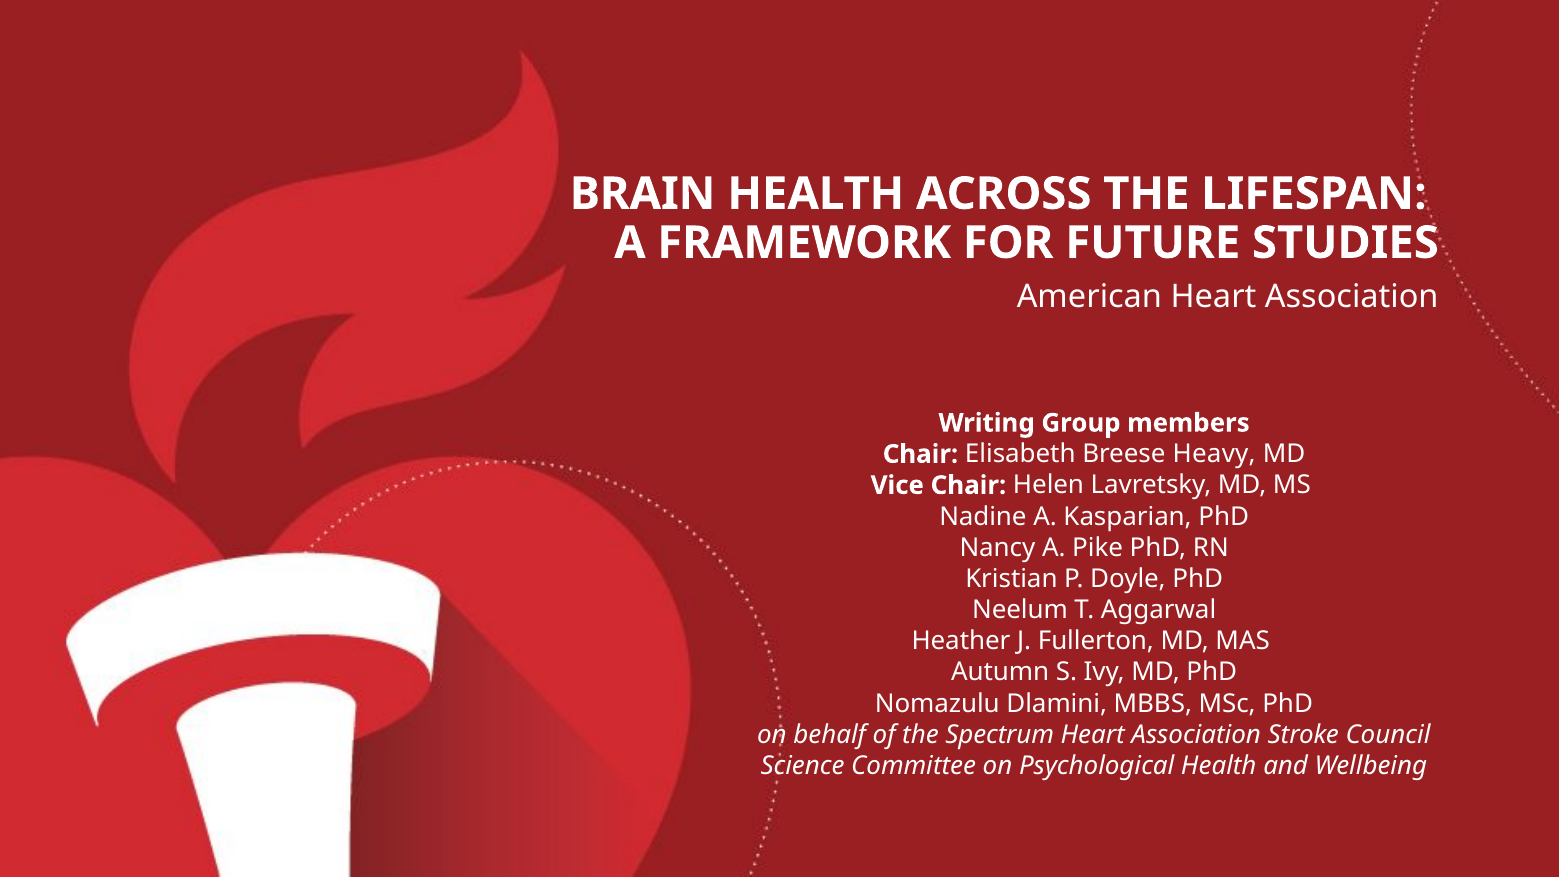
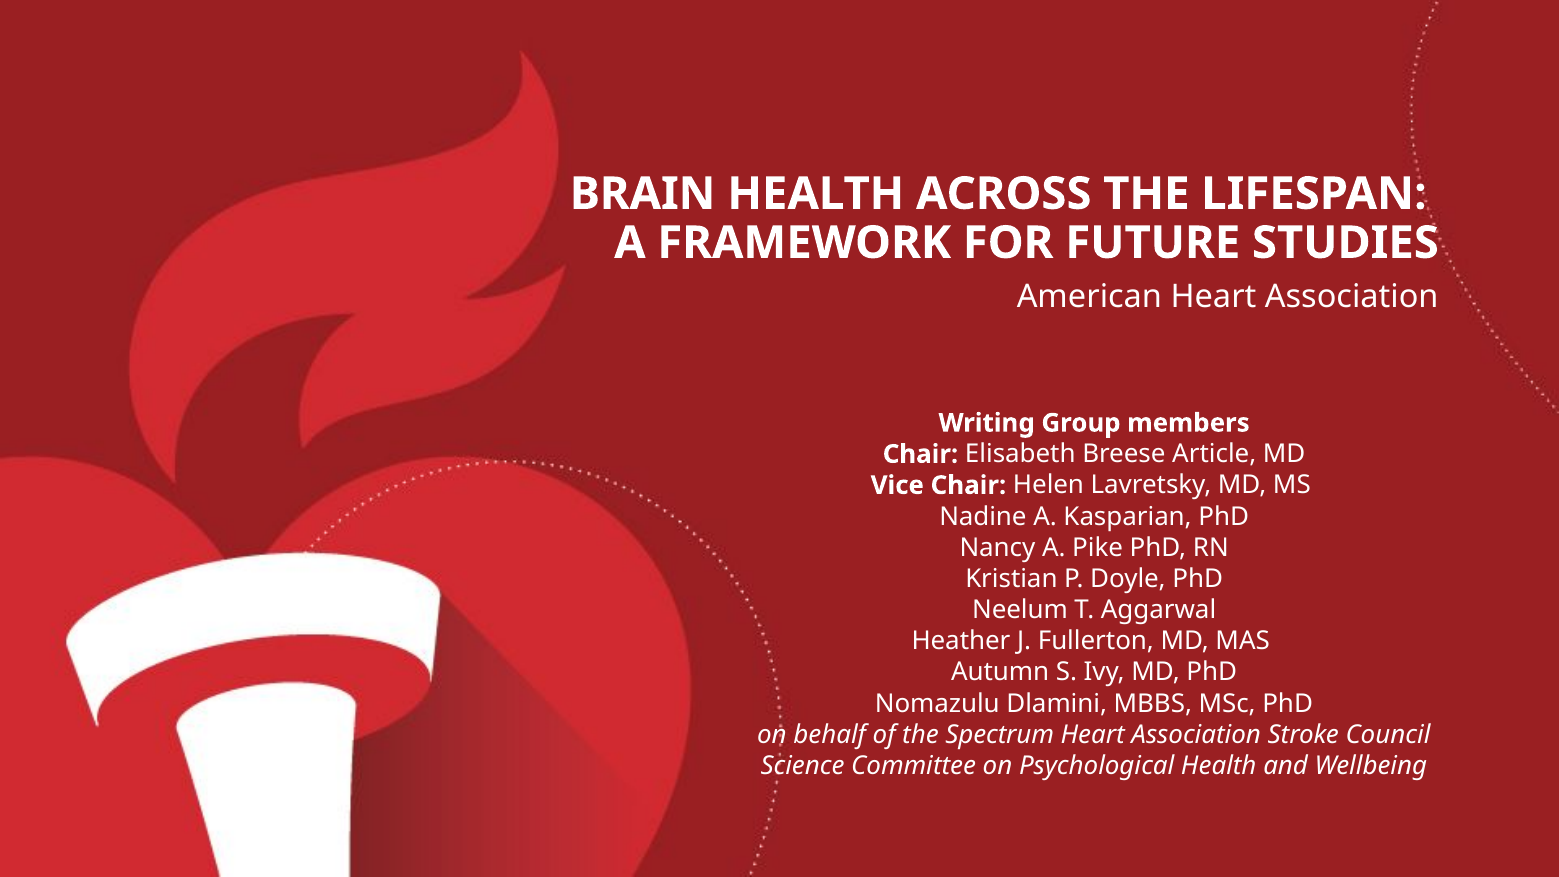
Heavy: Heavy -> Article (1214, 454)
